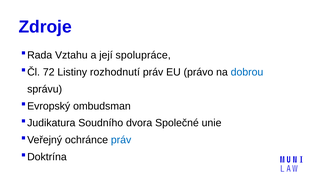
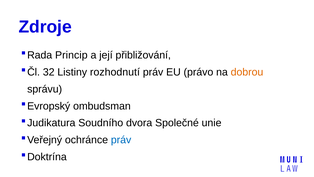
Vztahu: Vztahu -> Princip (71, 55)
spolupráce: spolupráce -> přibližování (143, 55)
72: 72 -> 32 (49, 72)
dobrou colour: blue -> orange (247, 72)
